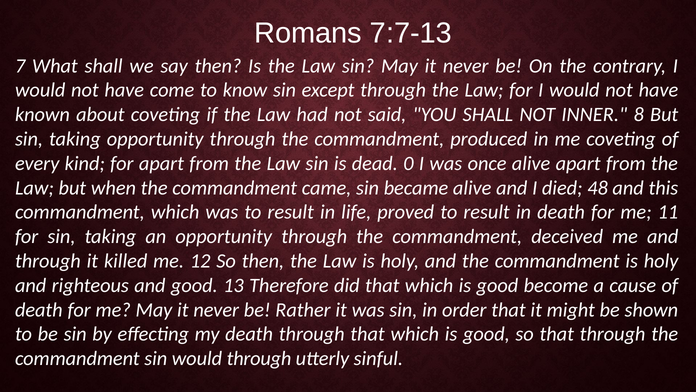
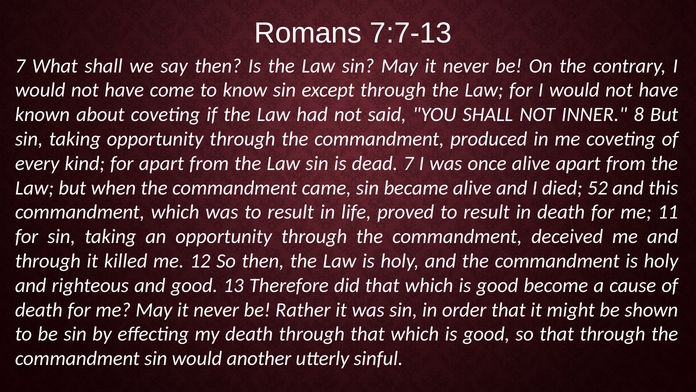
dead 0: 0 -> 7 (408, 163)
48: 48 -> 52 (598, 188)
would through: through -> another (259, 358)
